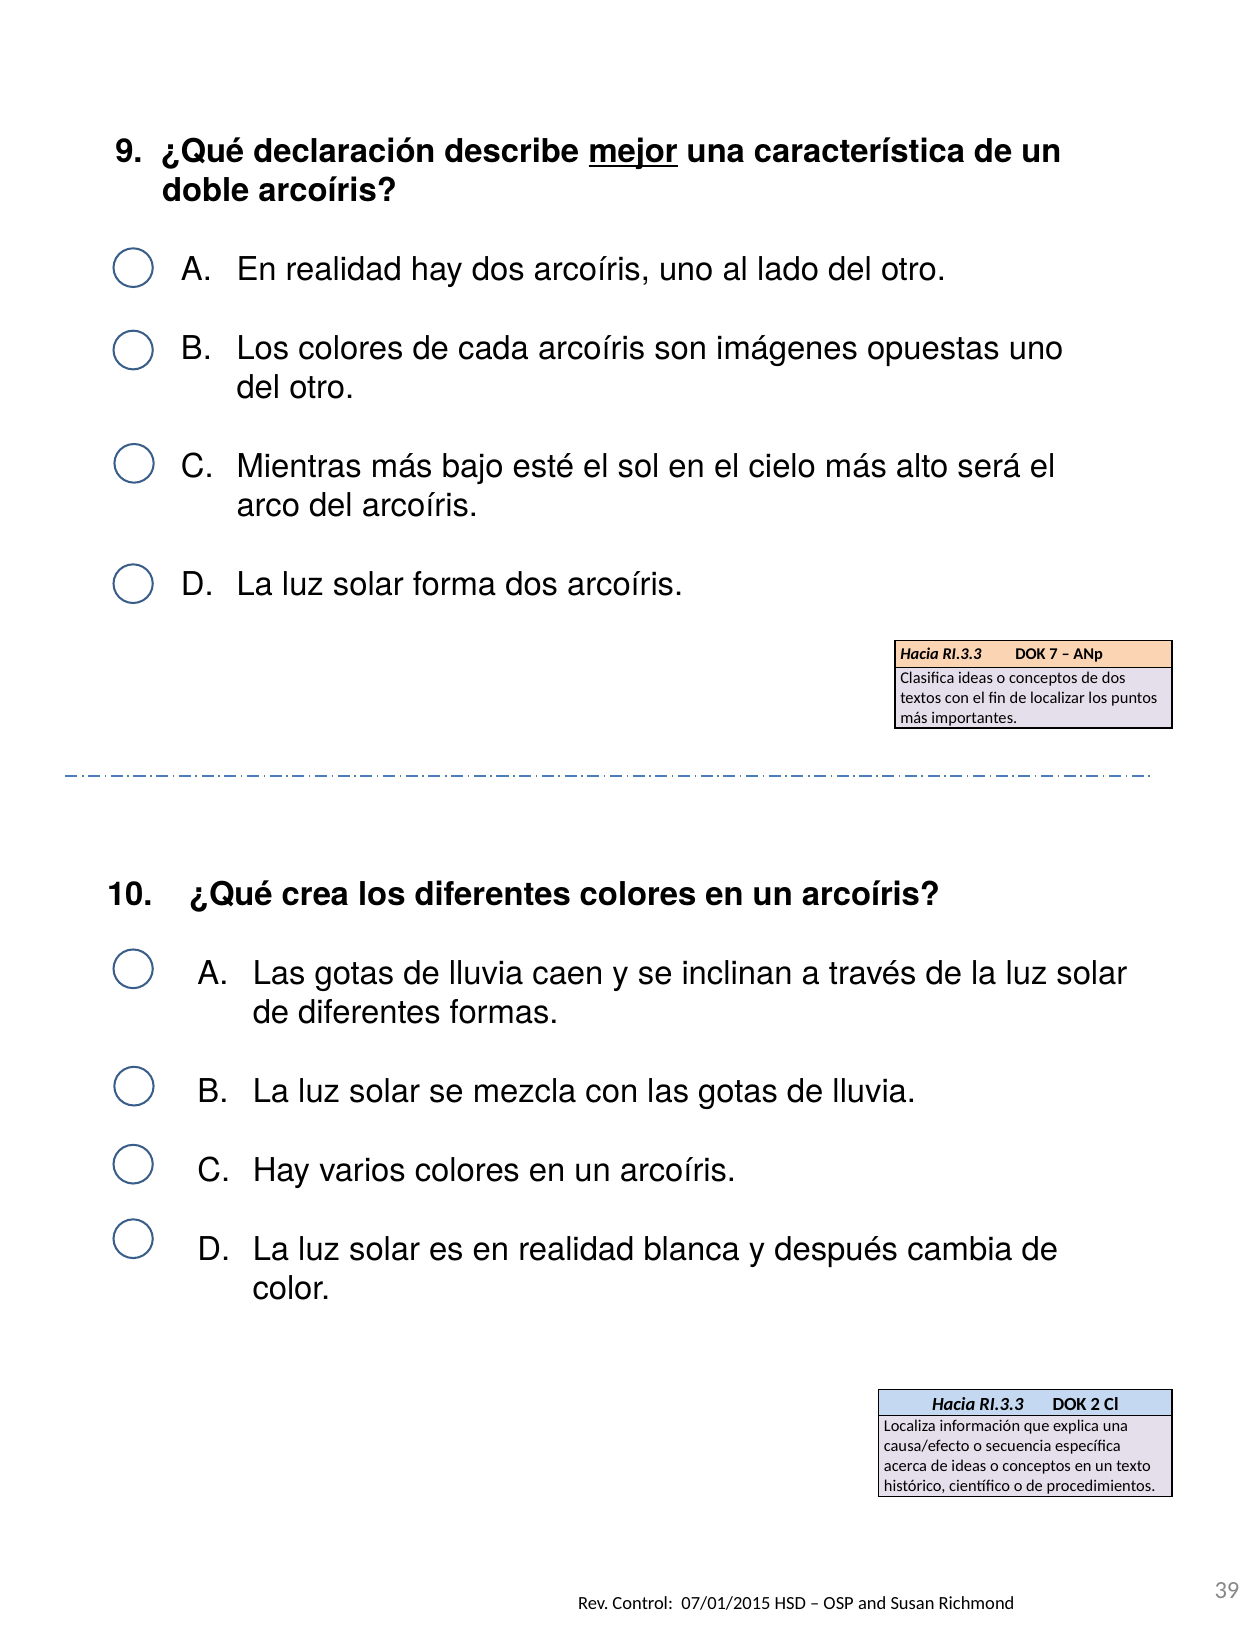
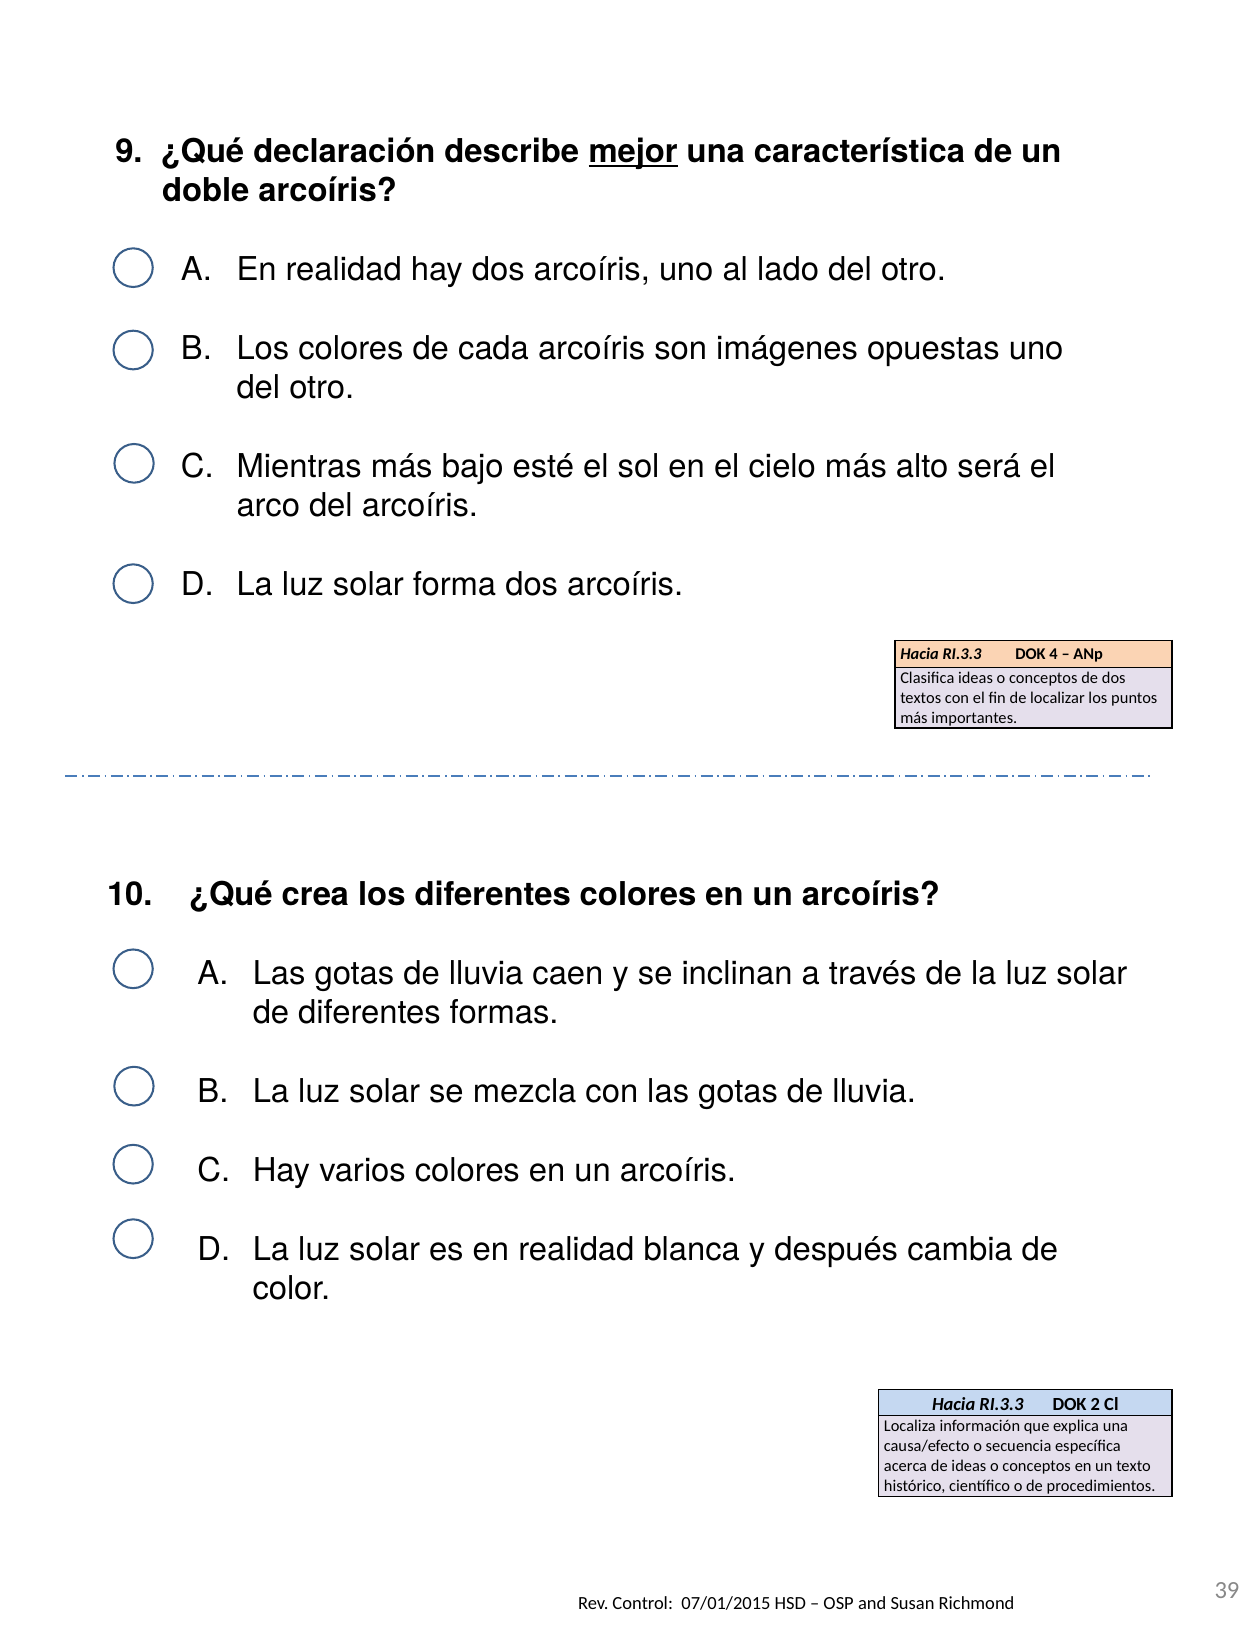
7: 7 -> 4 (1054, 654)
